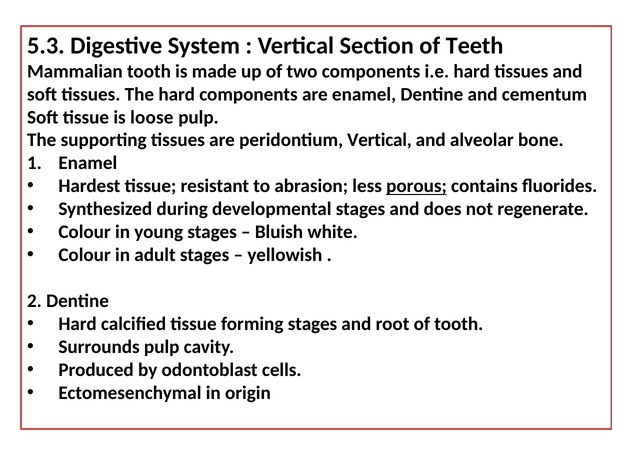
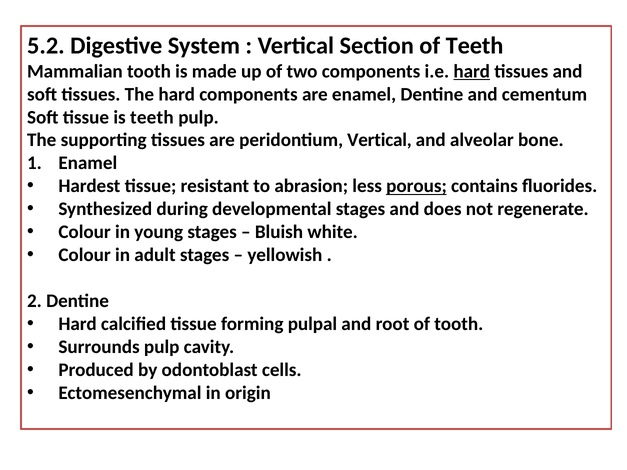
5.3: 5.3 -> 5.2 (46, 46)
hard underline: none -> present (472, 71)
is loose: loose -> teeth (152, 117)
forming stages: stages -> pulpal (312, 324)
